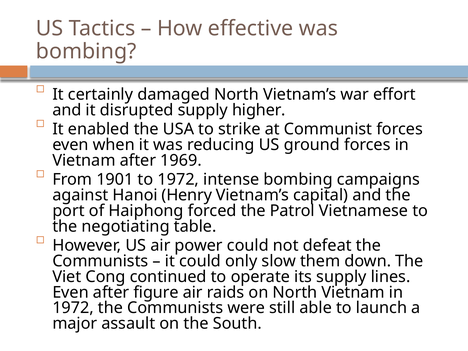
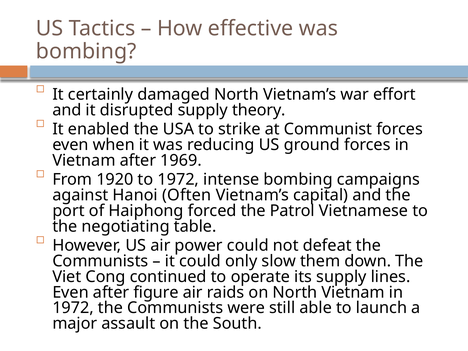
higher: higher -> theory (259, 110)
1901: 1901 -> 1920 (115, 180)
Henry: Henry -> Often (187, 195)
